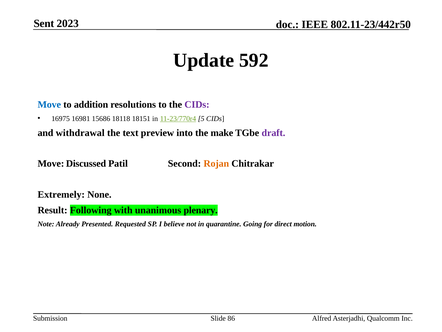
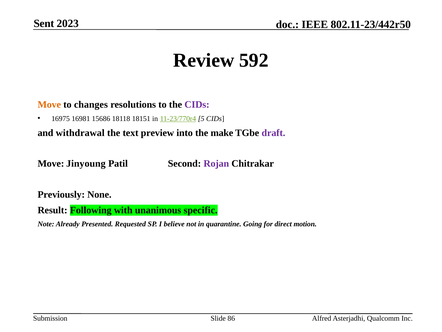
Update: Update -> Review (204, 60)
Move colour: blue -> orange (49, 105)
addition: addition -> changes (91, 105)
Discussed: Discussed -> Jinyoung (86, 164)
Rojan colour: orange -> purple (216, 164)
Extremely: Extremely -> Previously (61, 194)
plenary: plenary -> specific (201, 210)
